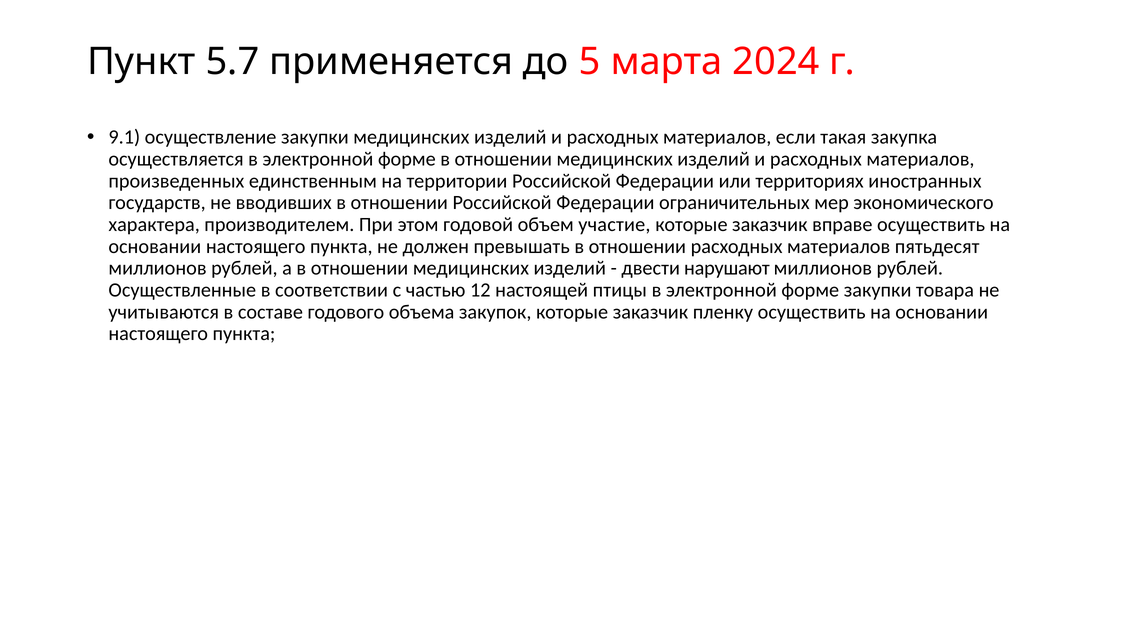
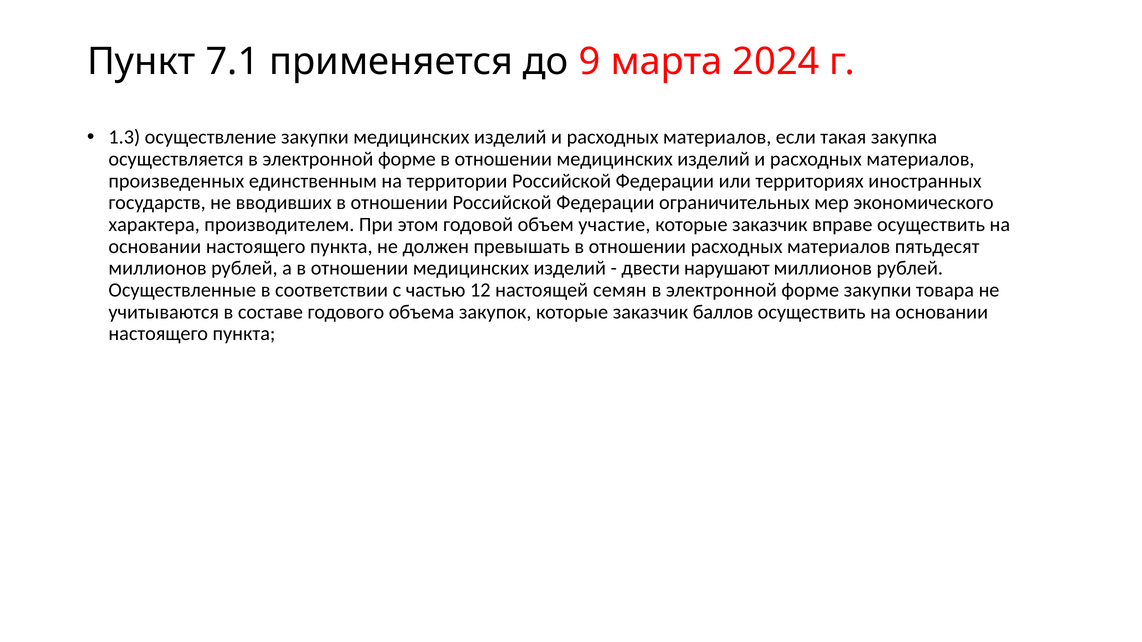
5.7: 5.7 -> 7.1 (232, 62)
5: 5 -> 9 (590, 62)
9.1: 9.1 -> 1.3 (124, 137)
птицы: птицы -> семян (620, 290)
пленку: пленку -> баллов (723, 312)
